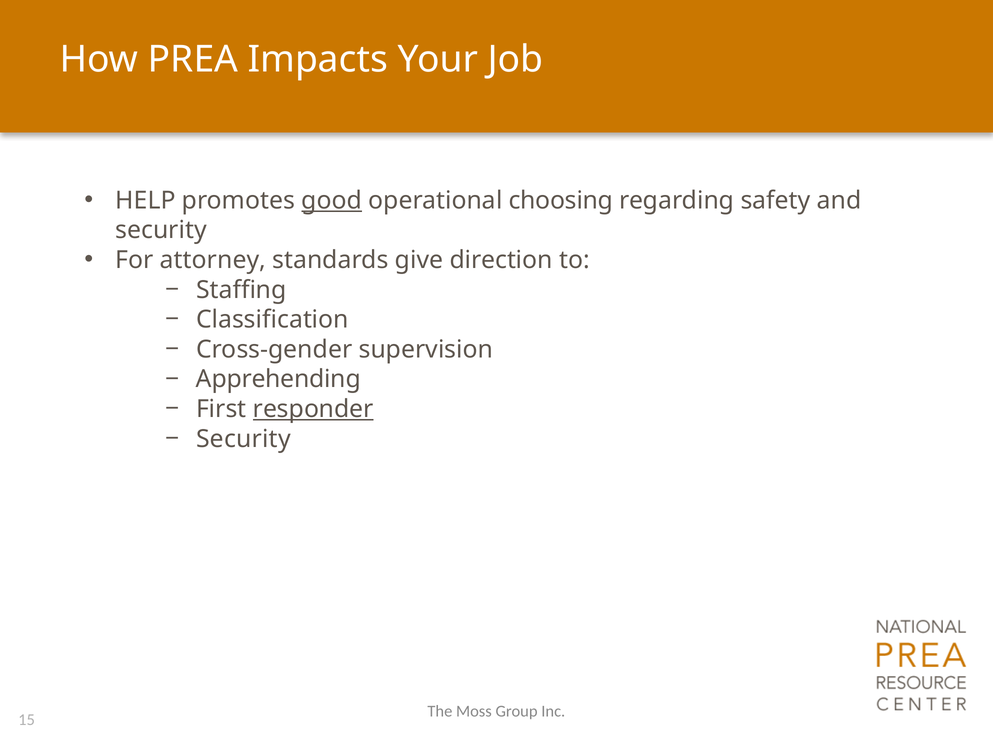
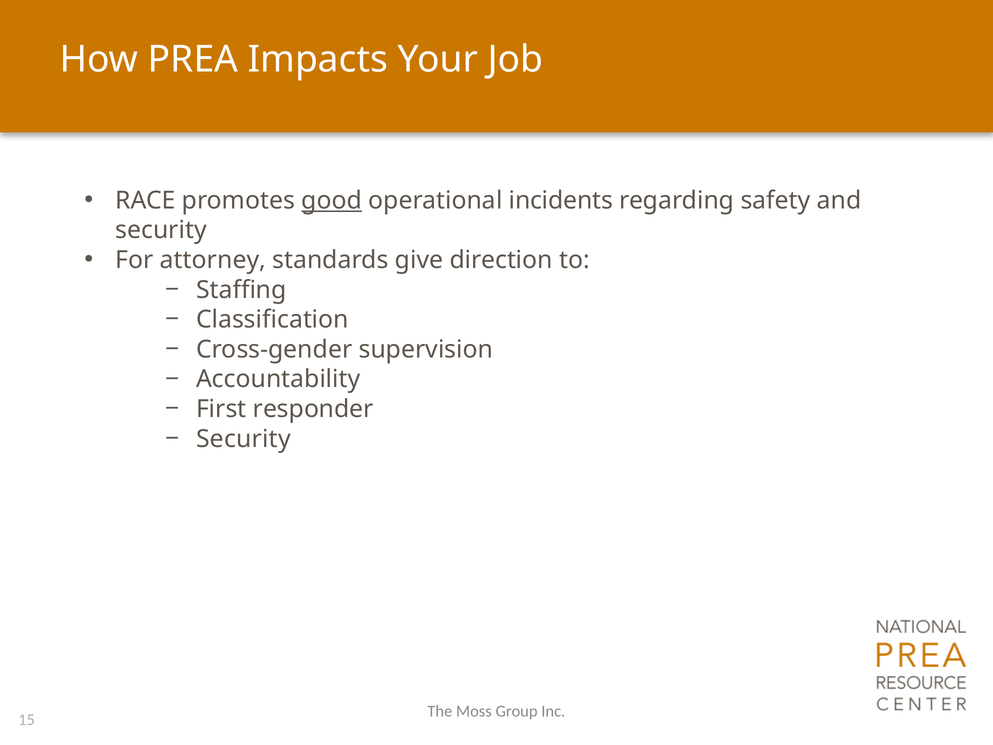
HELP: HELP -> RACE (146, 200)
choosing: choosing -> incidents (561, 200)
Apprehending: Apprehending -> Accountability (278, 379)
responder underline: present -> none (313, 409)
